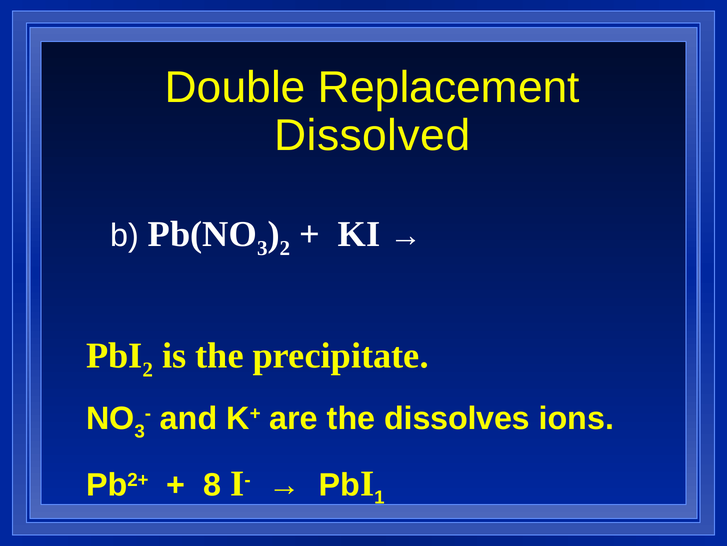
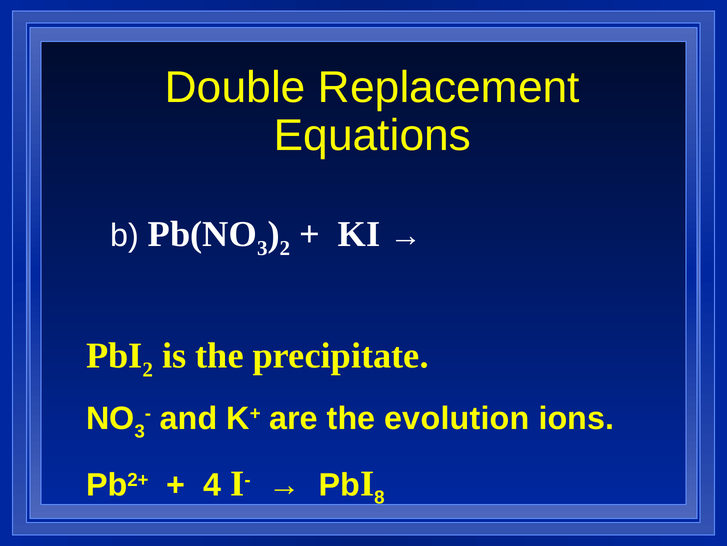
Dissolved: Dissolved -> Equations (372, 136)
dissolves: dissolves -> evolution (457, 418)
8: 8 -> 4 (212, 485)
1: 1 -> 8 (379, 497)
